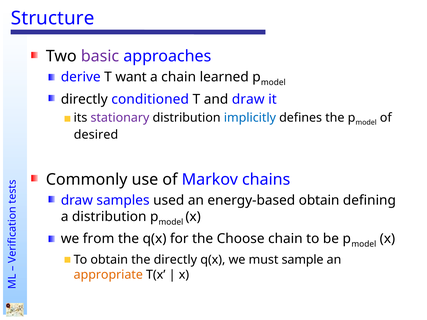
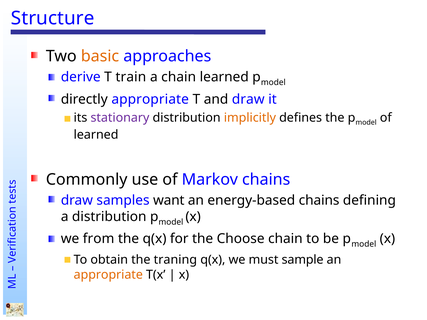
basic colour: purple -> orange (100, 56)
want: want -> train (131, 77)
directly conditioned: conditioned -> appropriate (150, 99)
implicitly colour: blue -> orange (250, 118)
desired: desired -> learned (96, 135)
used: used -> want (169, 200)
energy-based obtain: obtain -> chains (319, 200)
the directly: directly -> traning (175, 260)
